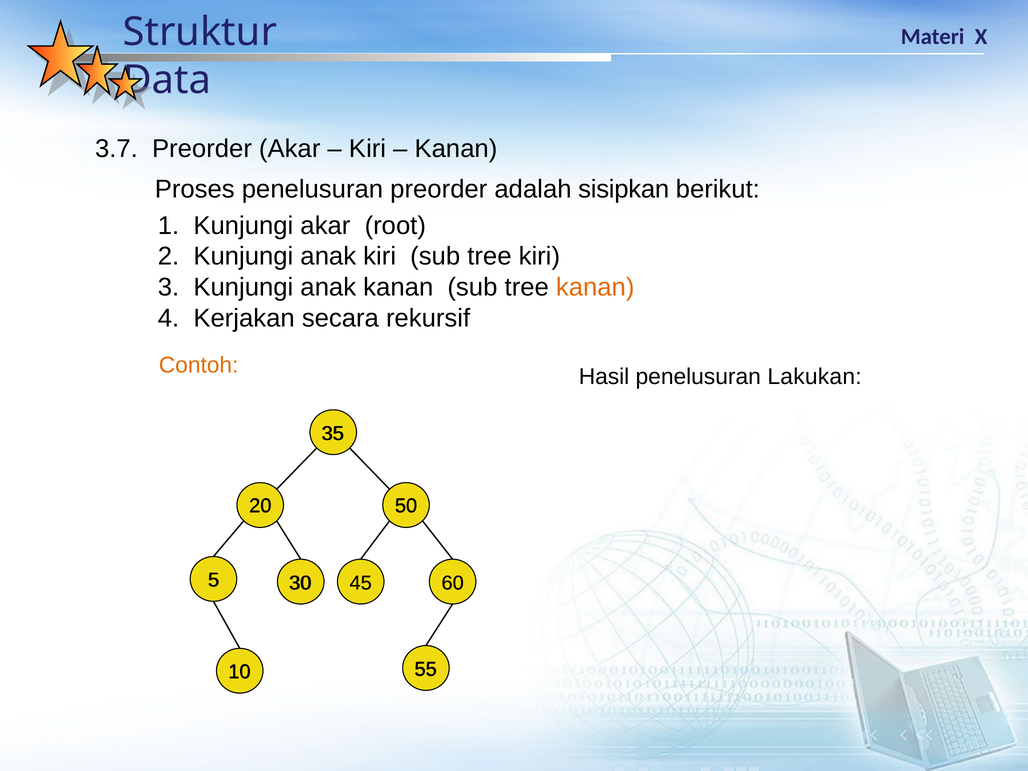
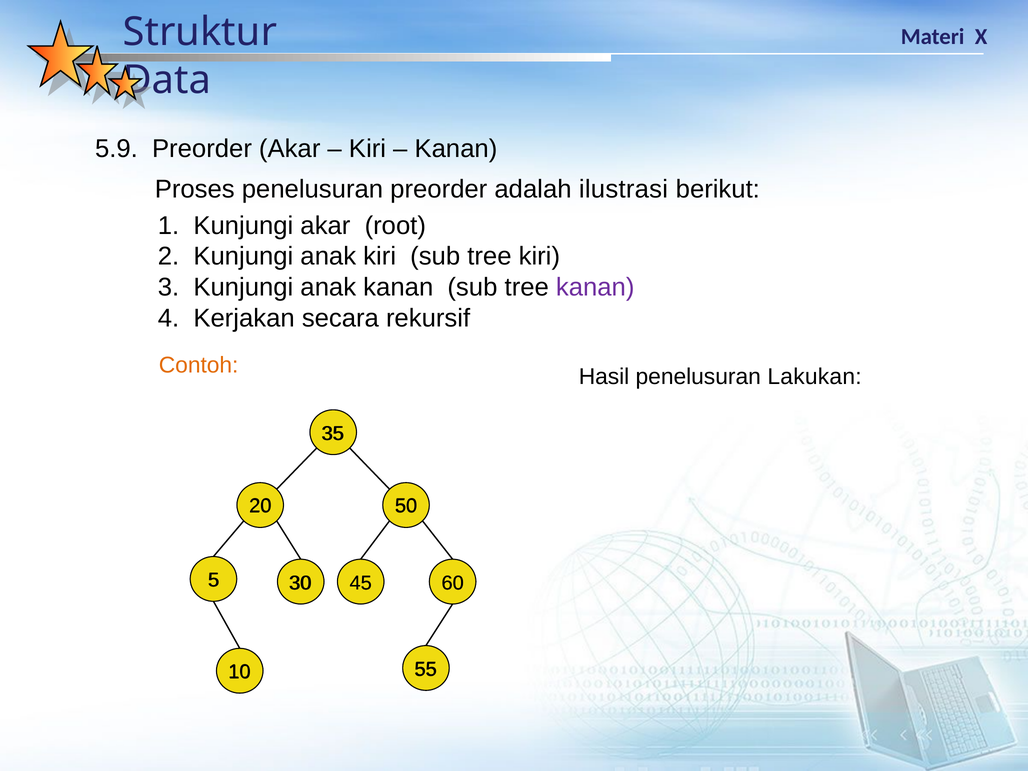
3.7: 3.7 -> 5.9 (116, 149)
sisipkan: sisipkan -> ilustrasi (623, 189)
kanan colour: orange -> purple (595, 287)
